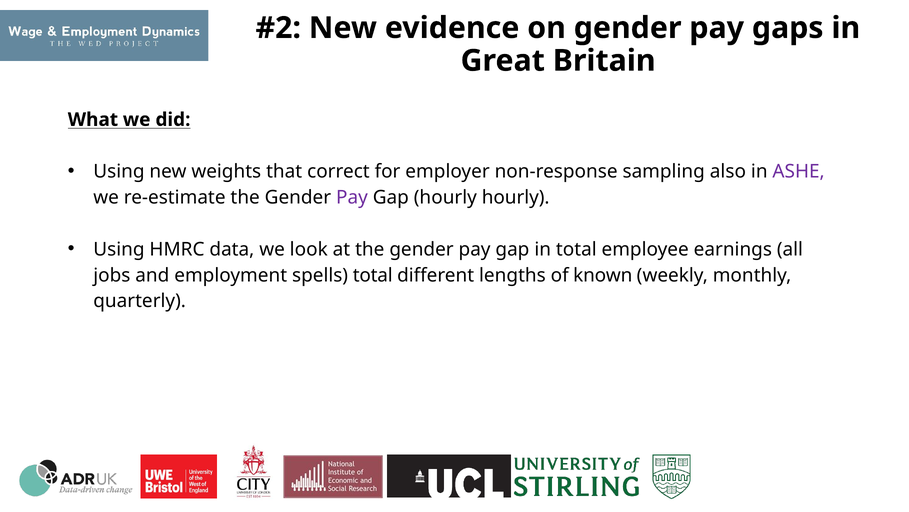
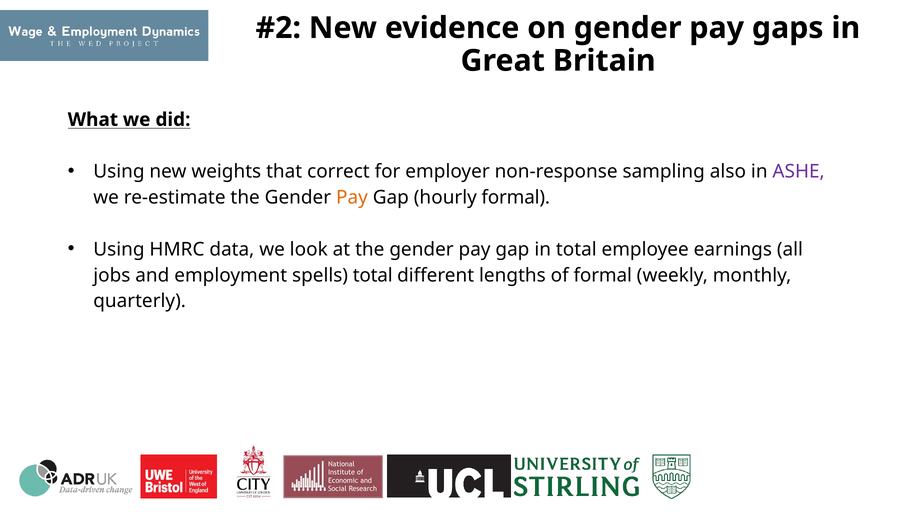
Pay colour: purple -> orange (352, 197)
hourly hourly: hourly -> formal (516, 197)
of known: known -> formal (603, 275)
